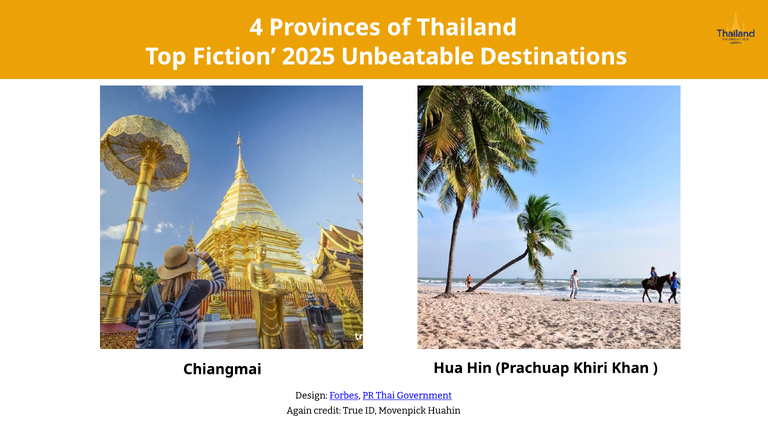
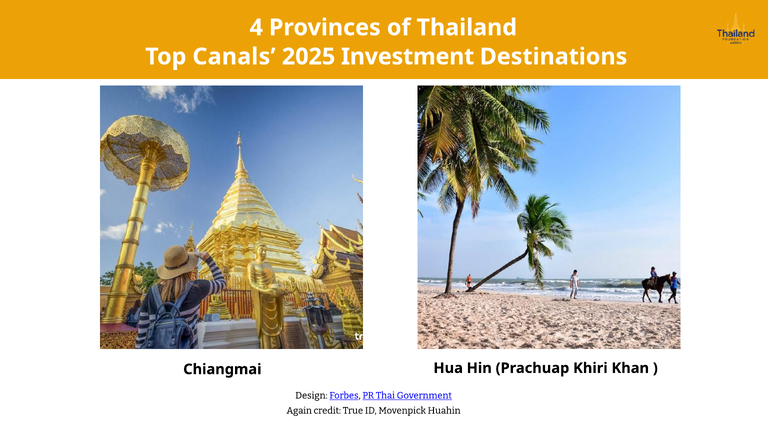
Fiction: Fiction -> Canals (234, 57)
Unbeatable: Unbeatable -> Investment (408, 57)
